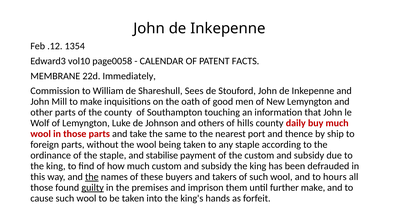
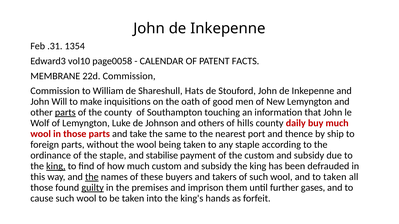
.12: .12 -> .31 (55, 46)
22d Immediately: Immediately -> Commission (129, 76)
Sees: Sees -> Hats (194, 91)
Mill: Mill -> Will (59, 102)
parts underline: none -> present (65, 113)
king underline: none -> present (56, 166)
to hours: hours -> taken (335, 177)
further make: make -> gases (313, 188)
